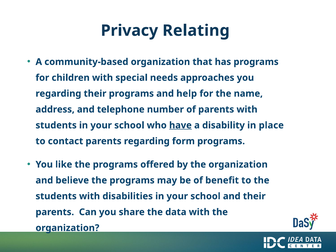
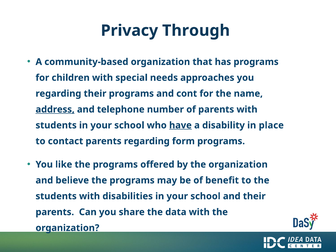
Relating: Relating -> Through (196, 31)
help: help -> cont (187, 94)
address underline: none -> present (55, 109)
